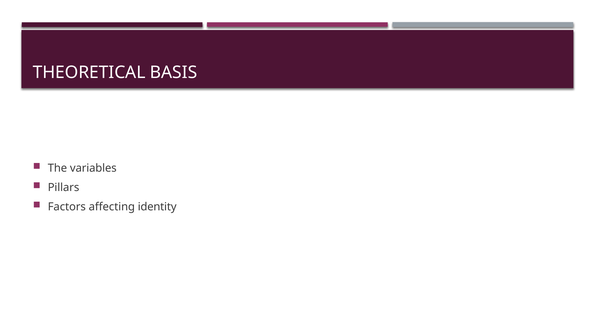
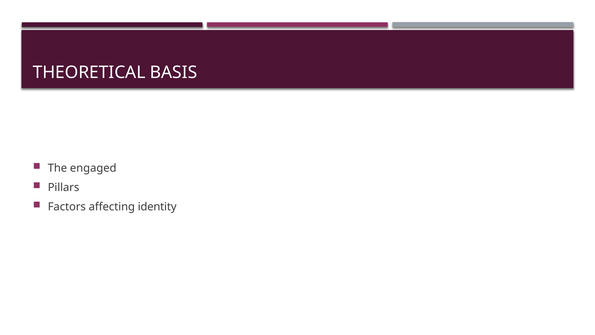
variables: variables -> engaged (93, 168)
